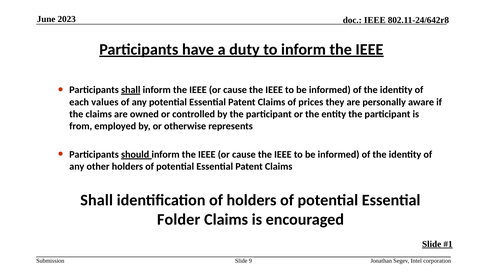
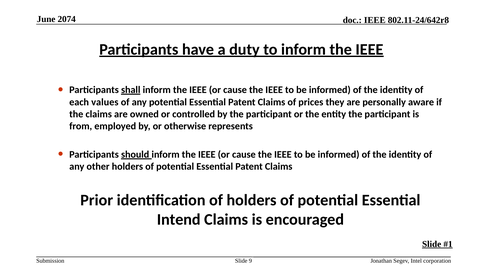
2023: 2023 -> 2074 (67, 19)
Shall: Shall -> Prior (97, 200)
Folder: Folder -> Intend (179, 219)
